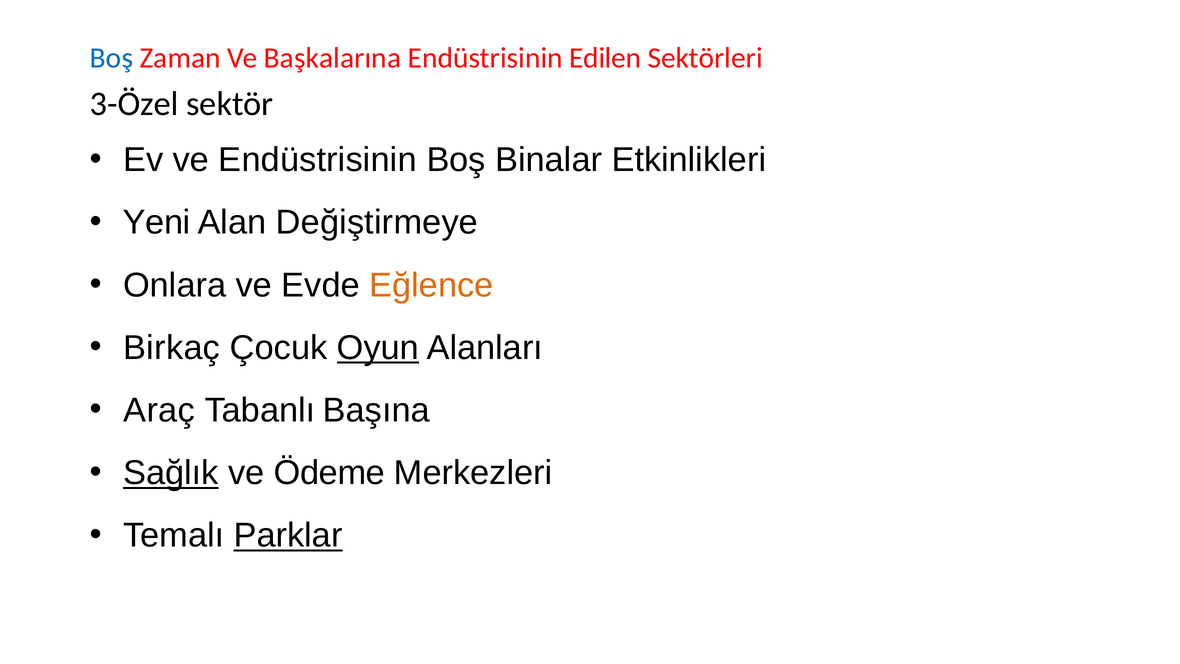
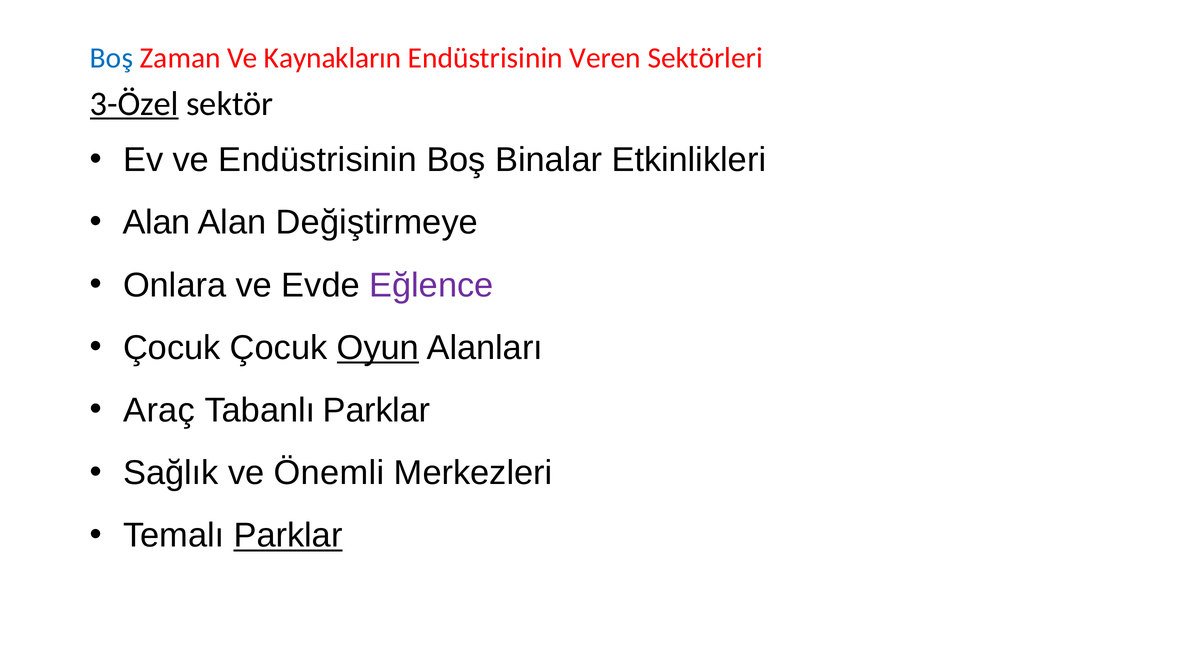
Başkalarına: Başkalarına -> Kaynakların (333, 58)
Edilen: Edilen -> Veren (605, 58)
3-Özel underline: none -> present (134, 104)
Yeni: Yeni -> Alan (157, 223)
Eğlence colour: orange -> purple (431, 285)
Birkaç: Birkaç -> Çocuk (172, 348)
Tabanlı Başına: Başına -> Parklar (377, 410)
Sağlık underline: present -> none (171, 473)
Ödeme: Ödeme -> Önemli (329, 473)
